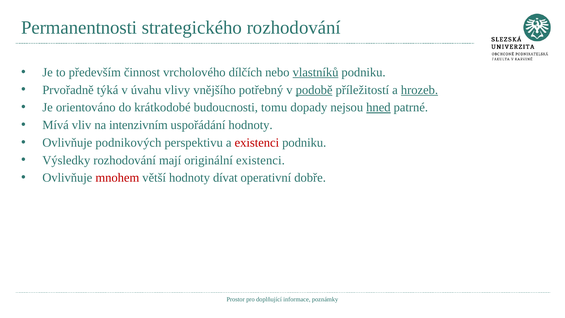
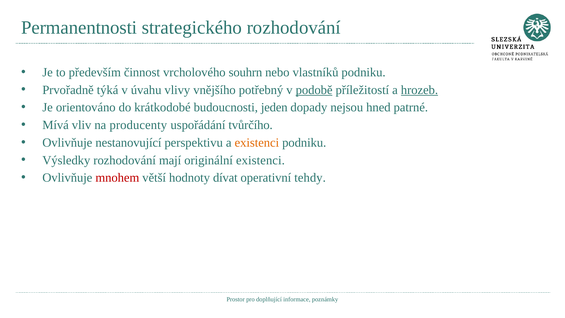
dílčích: dílčích -> souhrn (245, 72)
vlastníků underline: present -> none (316, 72)
tomu: tomu -> jeden (274, 107)
hned underline: present -> none (378, 107)
intenzivním: intenzivním -> producenty (138, 125)
uspořádání hodnoty: hodnoty -> tvůrčího (251, 125)
podnikových: podnikových -> nestanovující (128, 143)
existenci colour: red -> orange (257, 143)
dobře: dobře -> tehdy (310, 178)
